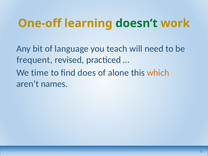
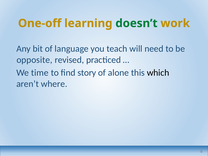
frequent: frequent -> opposite (34, 60)
does: does -> story (87, 73)
which colour: orange -> black (158, 73)
names: names -> where (54, 84)
